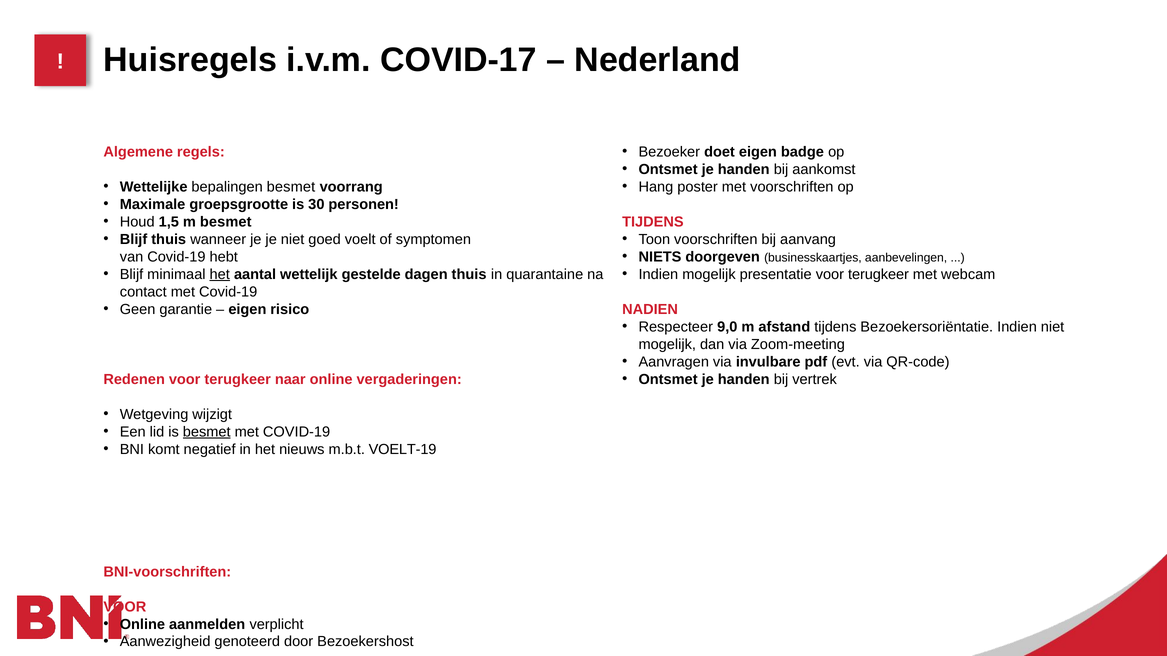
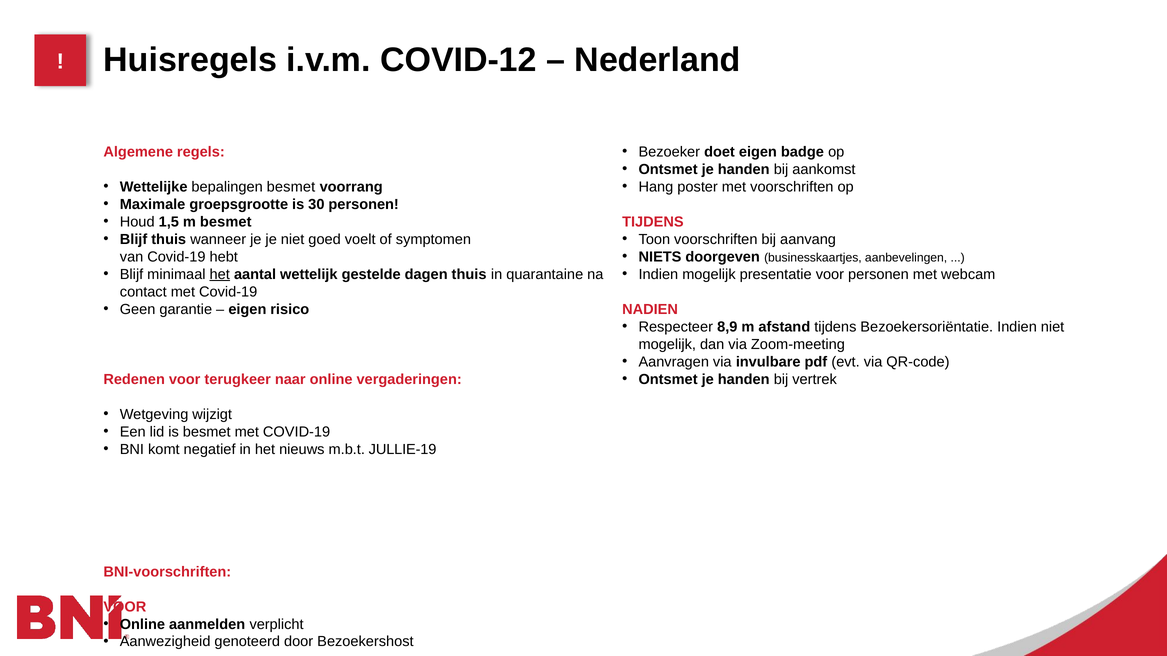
COVID-17: COVID-17 -> COVID-12 (458, 60)
presentatie voor terugkeer: terugkeer -> personen (878, 275)
9,0: 9,0 -> 8,9 (727, 327)
besmet underline: present -> none (207, 432)
VOELT-19: VOELT-19 -> JULLIE-19 (403, 450)
